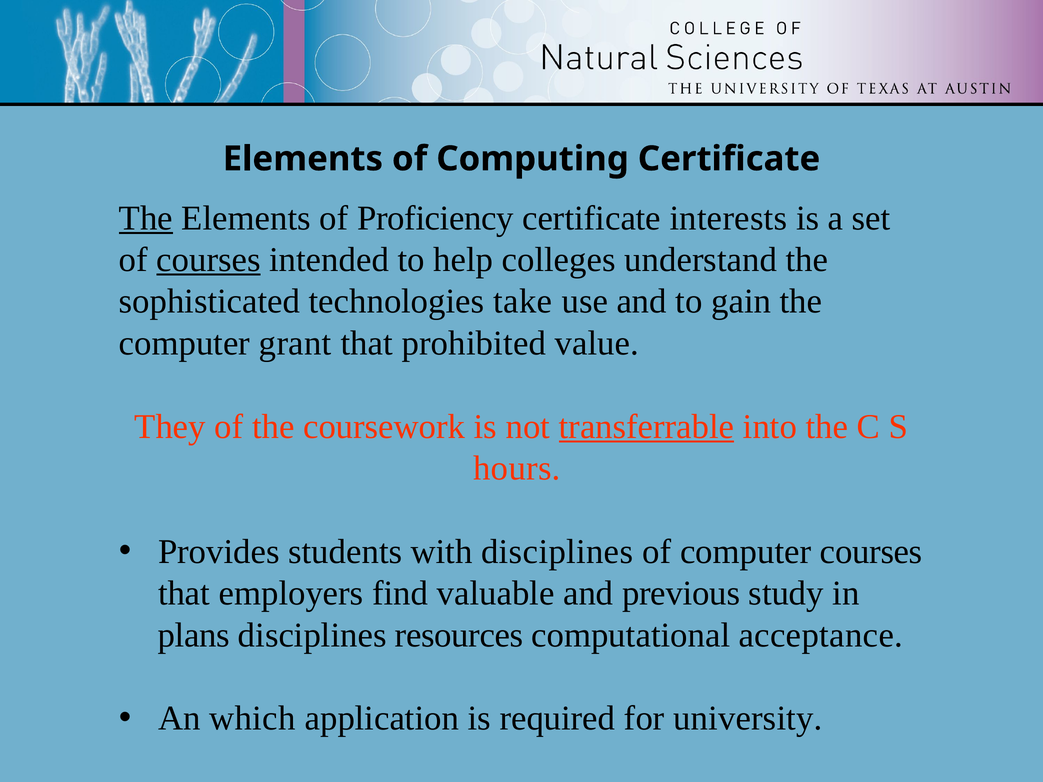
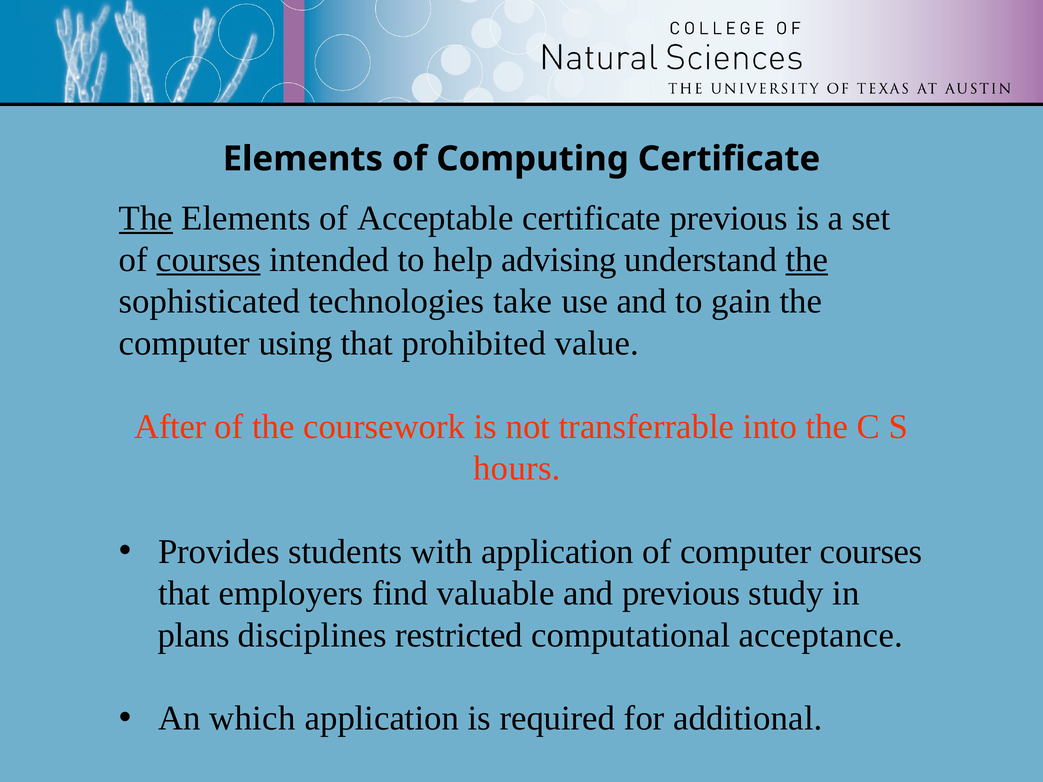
Proficiency: Proficiency -> Acceptable (435, 218)
certificate interests: interests -> previous (729, 218)
colleges: colleges -> advising (559, 260)
the underline: none -> present (807, 260)
grant: grant -> using (296, 343)
They: They -> After (170, 427)
transferrable underline: present -> none (647, 427)
with disciplines: disciplines -> application (558, 552)
resources: resources -> restricted (459, 635)
university: university -> additional (748, 719)
